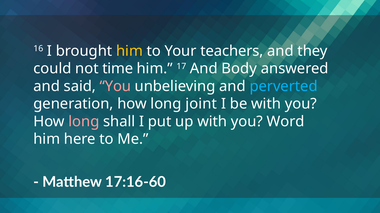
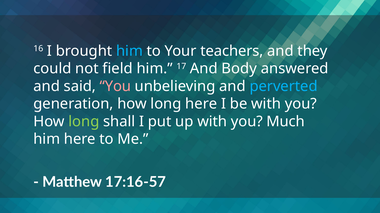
him colour: yellow -> light blue (129, 51)
time: time -> field (118, 69)
long joint: joint -> here (201, 104)
long colour: pink -> light green (84, 122)
Word: Word -> Much (286, 122)
17:16-60: 17:16-60 -> 17:16-57 (136, 183)
